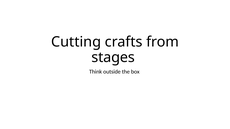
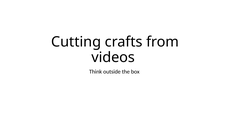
stages: stages -> videos (113, 57)
